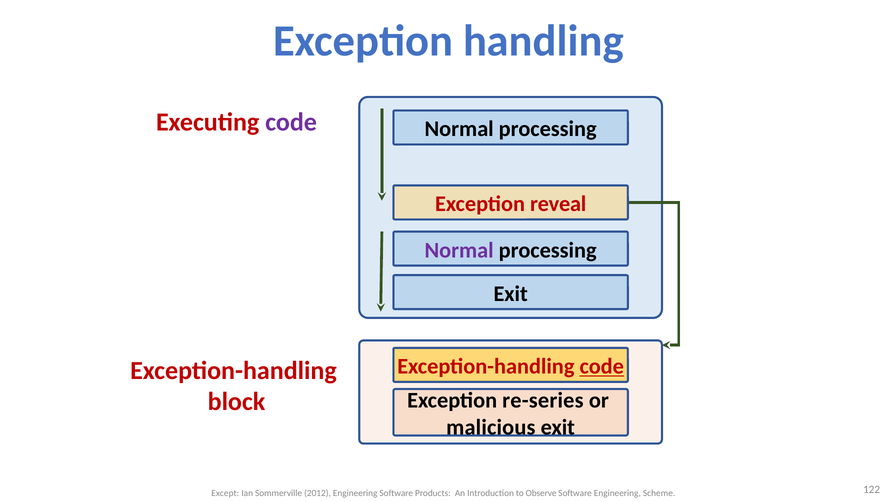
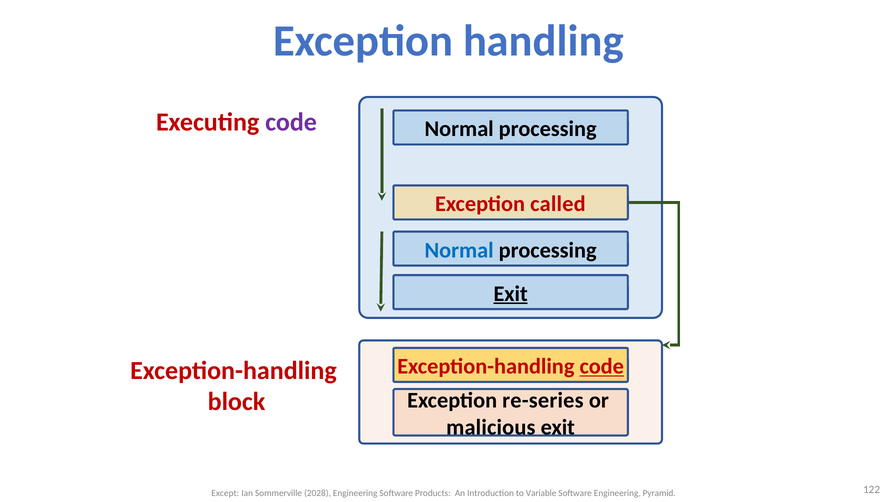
reveal: reveal -> called (558, 204)
Normal colour: purple -> blue (459, 250)
Exit underline: none -> present (511, 294)
2012: 2012 -> 2028 (318, 493)
Observe: Observe -> Variable (541, 493)
Scheme: Scheme -> Pyramid (659, 493)
